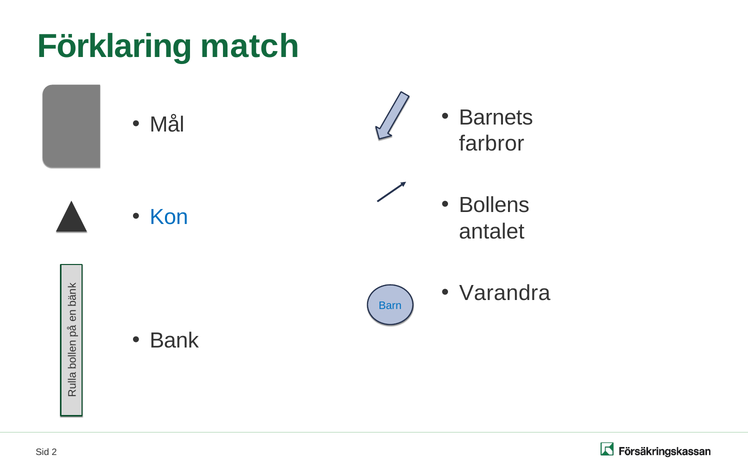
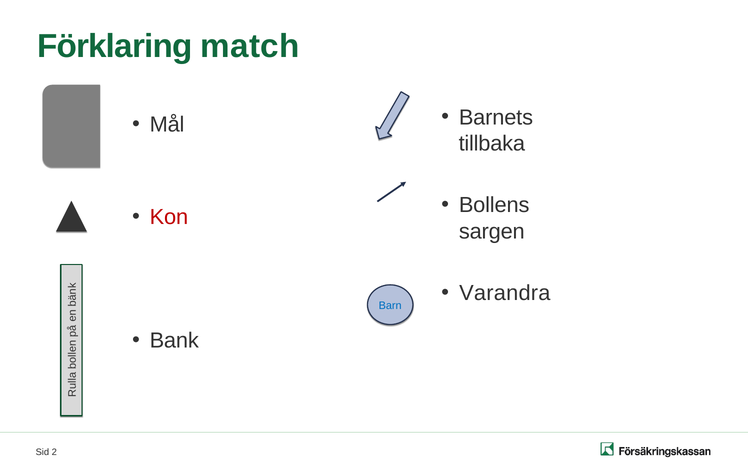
farbror: farbror -> tillbaka (492, 144)
Kon colour: blue -> red (169, 218)
antalet: antalet -> sargen (492, 232)
